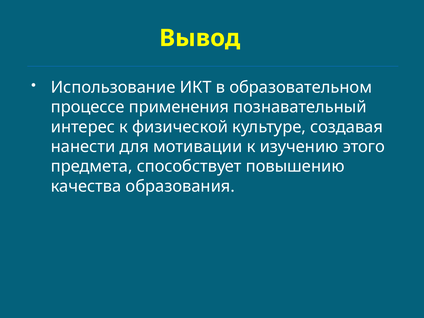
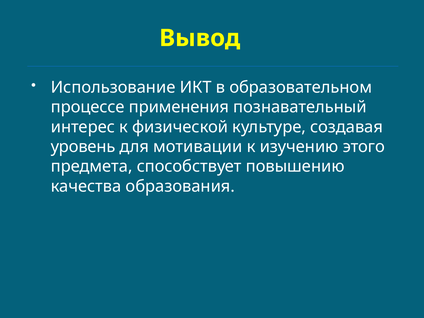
нанести: нанести -> уровень (83, 147)
